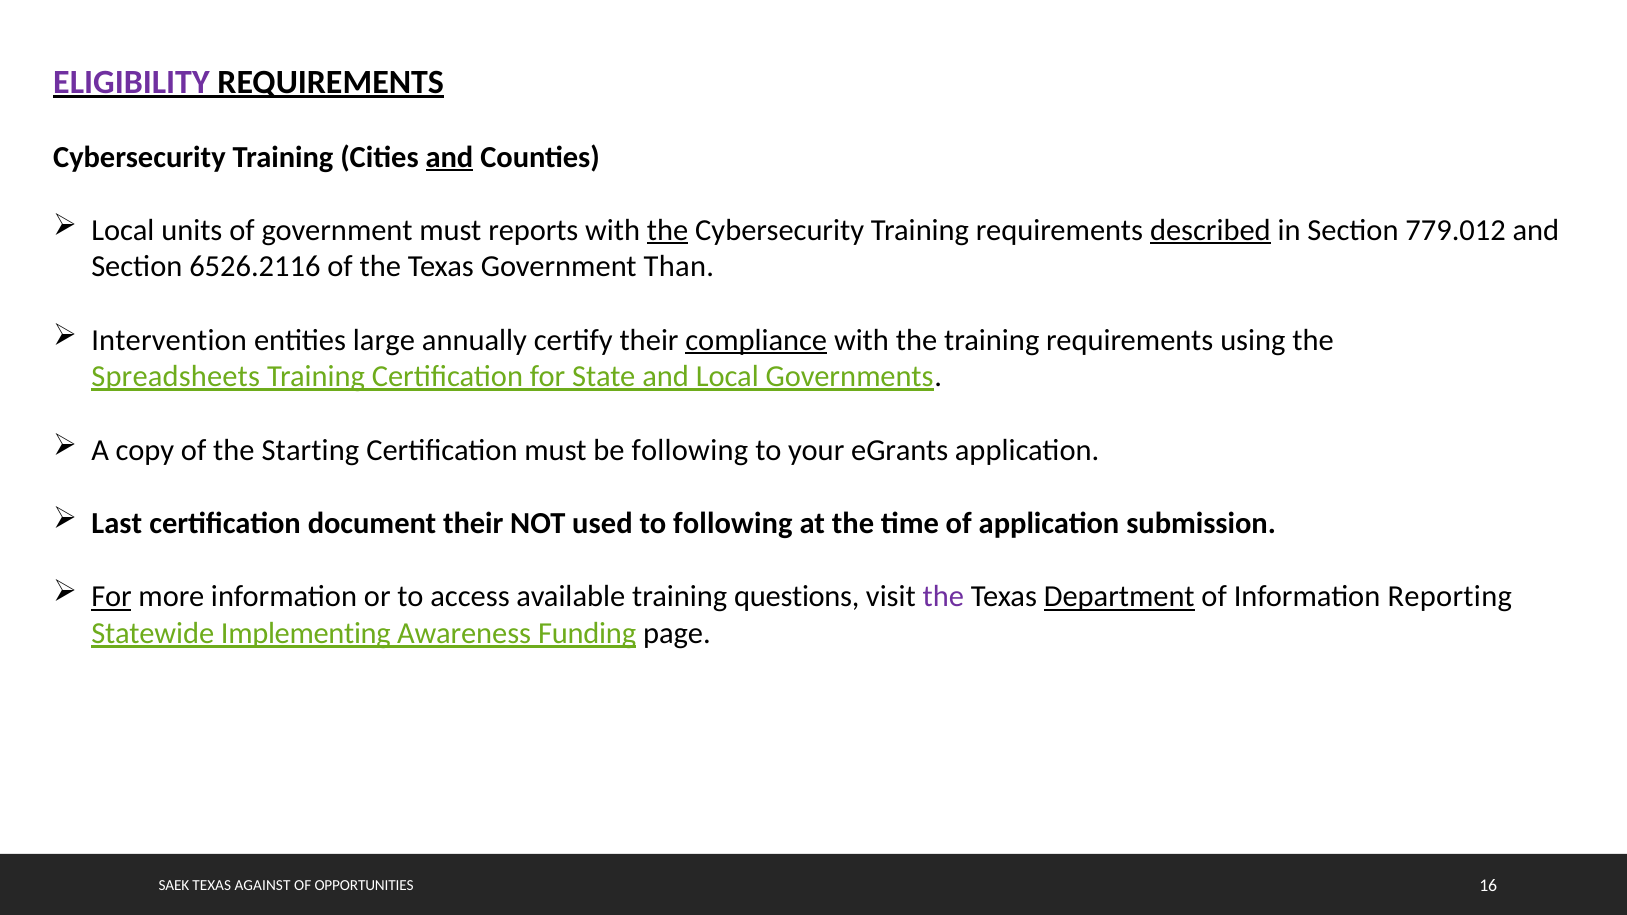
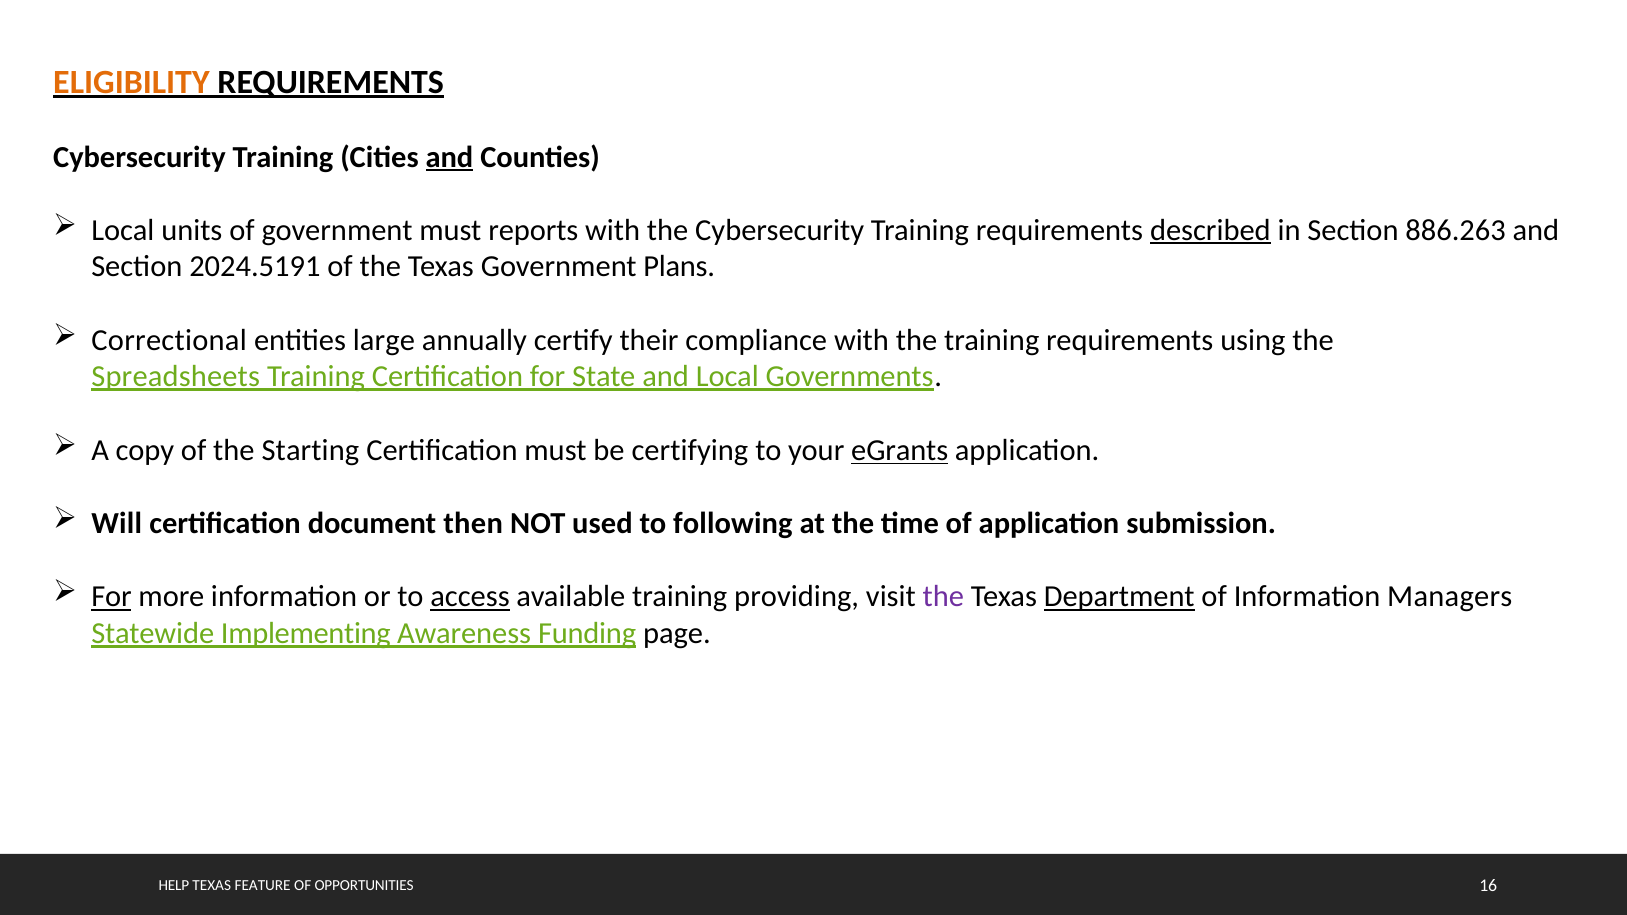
ELIGIBILITY colour: purple -> orange (131, 82)
the underline: present -> none (668, 230)
779.012: 779.012 -> 886.263 (1456, 230)
6526.2116: 6526.2116 -> 2024.5191 (255, 267)
Than: Than -> Plans (679, 267)
Intervention: Intervention -> Correctional (169, 340)
compliance underline: present -> none (756, 340)
be following: following -> certifying (690, 451)
eGrants underline: none -> present (900, 451)
Last: Last -> Will (117, 524)
document their: their -> then (473, 524)
access underline: none -> present (470, 597)
questions: questions -> providing (797, 597)
Reporting: Reporting -> Managers (1450, 597)
SAEK: SAEK -> HELP (174, 886)
AGAINST: AGAINST -> FEATURE (263, 886)
